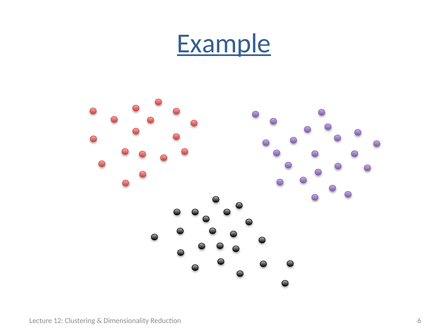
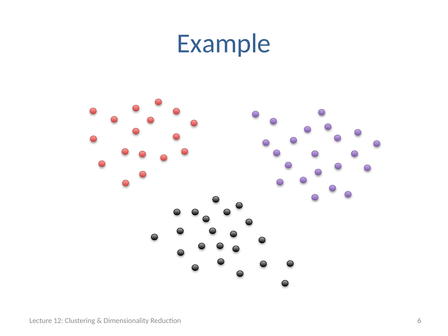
Example underline: present -> none (224, 43)
